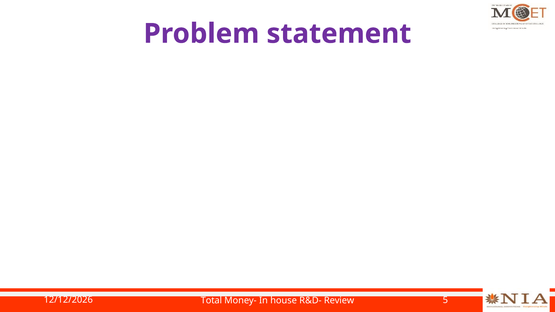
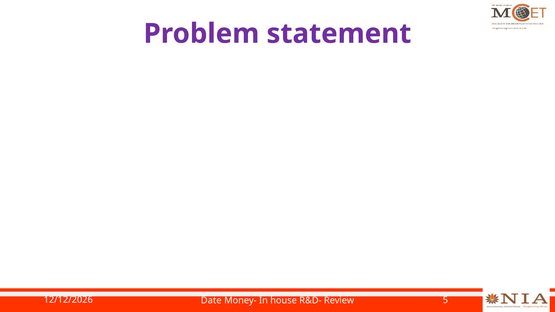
Total: Total -> Date (211, 301)
